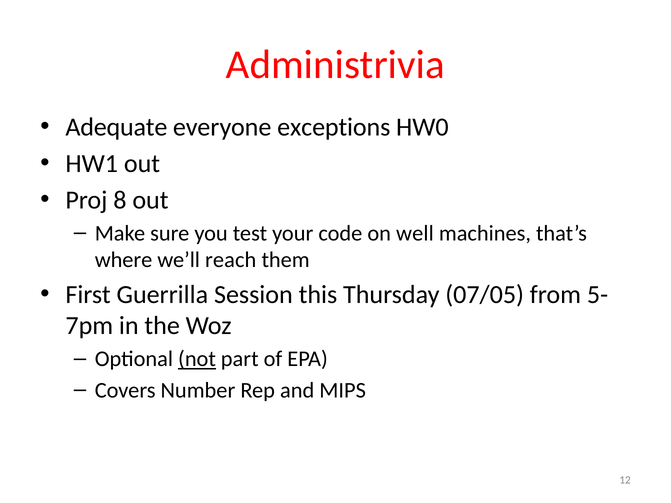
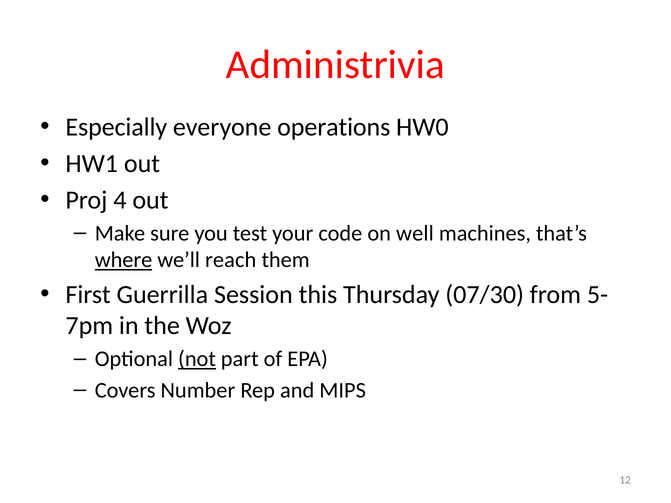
Adequate: Adequate -> Especially (116, 127)
exceptions: exceptions -> operations (334, 127)
8: 8 -> 4 (120, 200)
where underline: none -> present (124, 260)
07/05: 07/05 -> 07/30 (485, 295)
